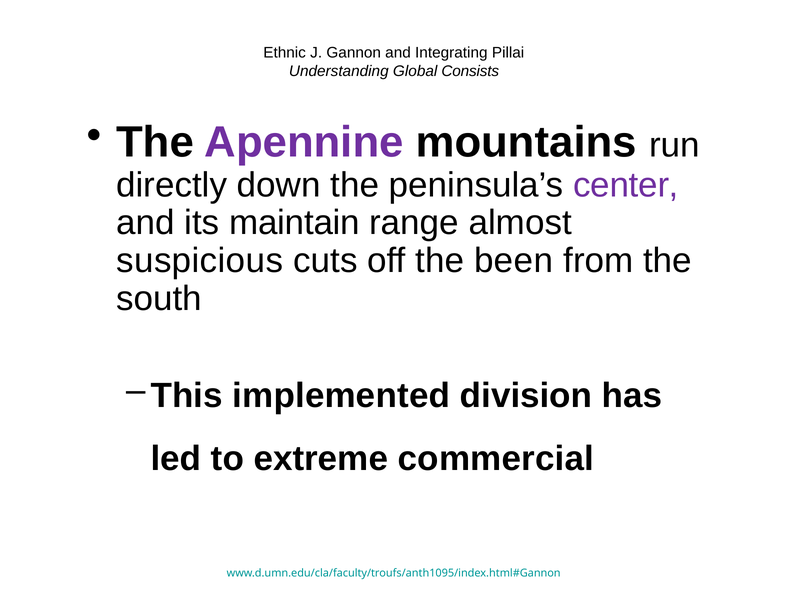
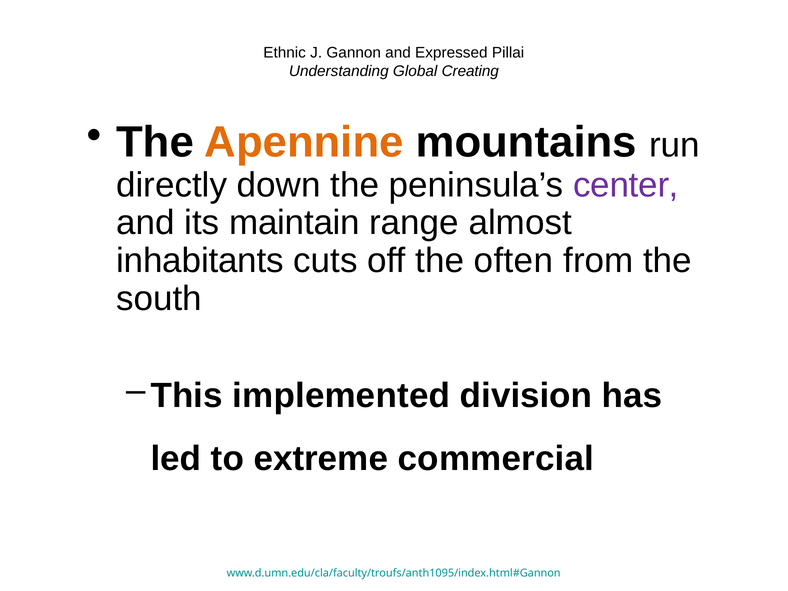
Integrating: Integrating -> Expressed (451, 53)
Consists: Consists -> Creating (470, 71)
Apennine colour: purple -> orange (304, 142)
suspicious: suspicious -> inhabitants (200, 261)
been: been -> often (514, 261)
